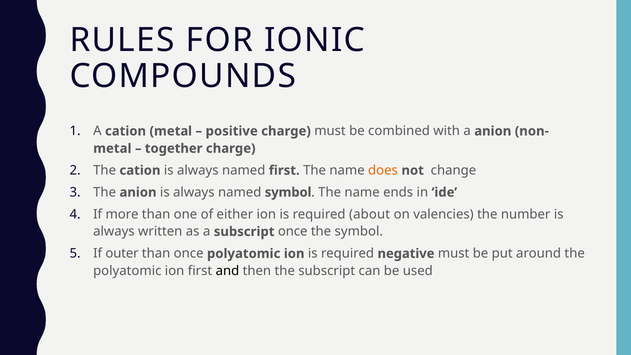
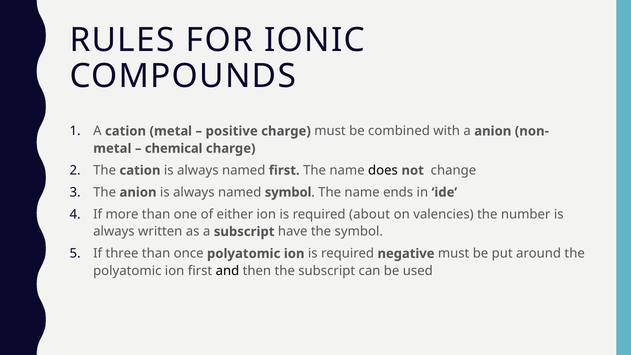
together: together -> chemical (174, 148)
does colour: orange -> black (383, 170)
subscript once: once -> have (293, 232)
outer: outer -> three (122, 254)
